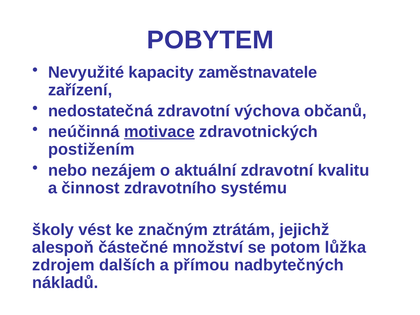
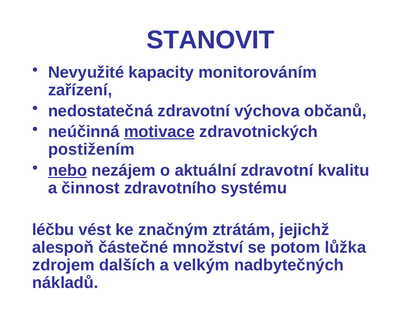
POBYTEM: POBYTEM -> STANOVIT (211, 40)
zaměstnavatele: zaměstnavatele -> monitorováním (258, 72)
nebo underline: none -> present (68, 170)
školy: školy -> léčbu (53, 230)
přímou: přímou -> velkým (201, 265)
